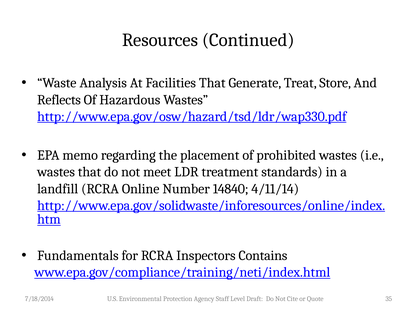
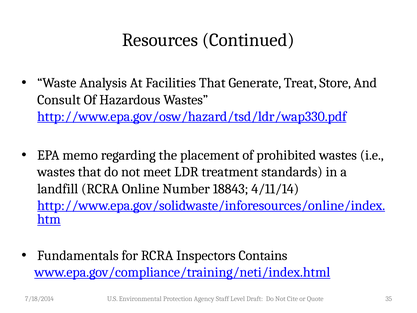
Reflects: Reflects -> Consult (59, 100)
14840: 14840 -> 18843 (231, 189)
